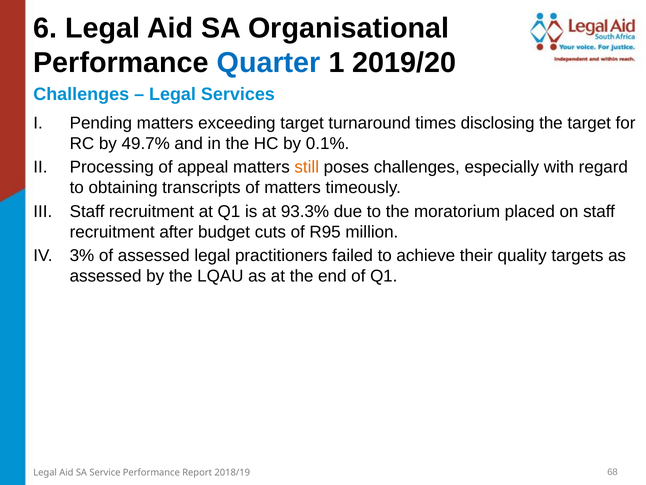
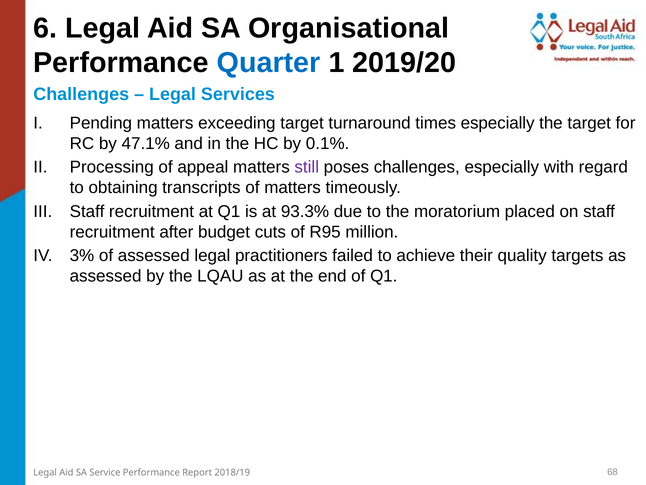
times disclosing: disclosing -> especially (498, 123)
49.7%: 49.7% -> 47.1% (146, 143)
still colour: orange -> purple (307, 167)
